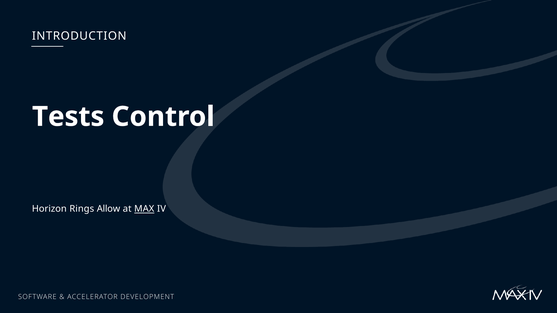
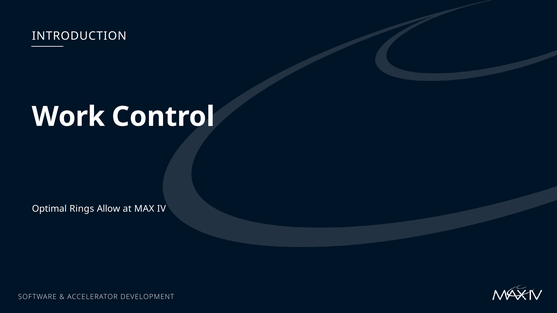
Tests: Tests -> Work (68, 117)
Horizon: Horizon -> Optimal (49, 209)
MAX underline: present -> none (144, 209)
